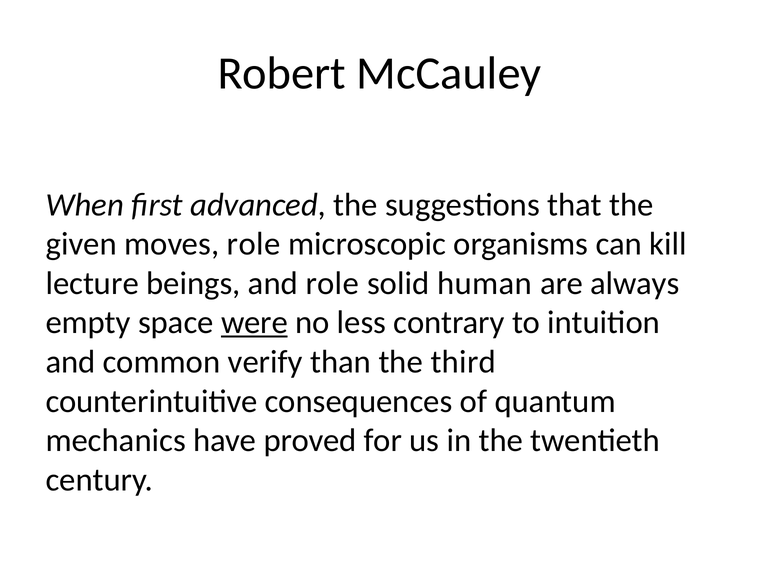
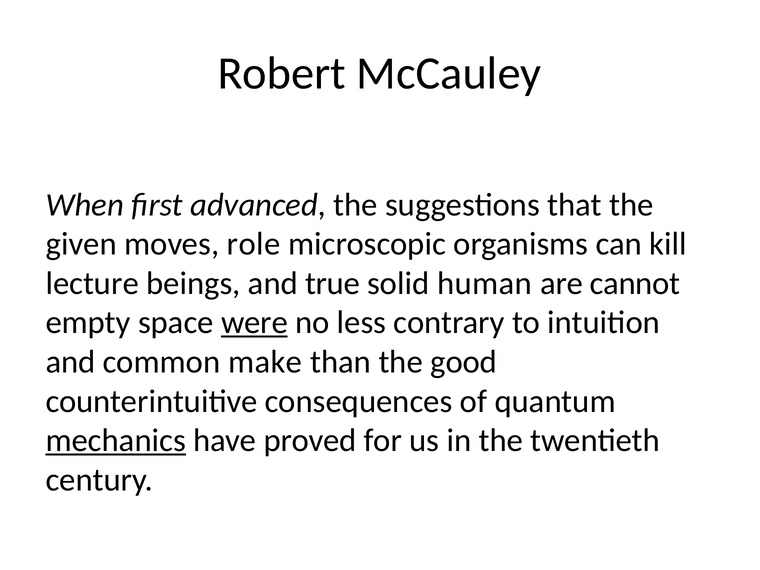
and role: role -> true (333, 283)
always: always -> cannot (635, 283)
verify: verify -> make (265, 362)
third: third -> good (464, 362)
mechanics underline: none -> present (116, 441)
